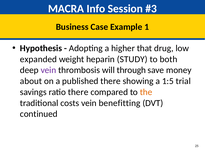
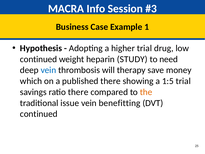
higher that: that -> trial (144, 48)
expanded: expanded -> continued (38, 59)
both: both -> need (169, 59)
vein colour: purple -> blue (48, 70)
through: through -> therapy (131, 70)
about: about -> which (31, 81)
costs: costs -> issue (70, 103)
